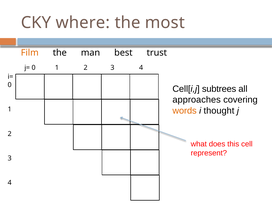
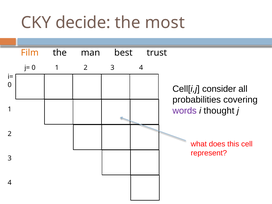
where: where -> decide (83, 23)
subtrees: subtrees -> consider (219, 89)
approaches: approaches -> probabilities (197, 100)
words colour: orange -> purple (185, 111)
